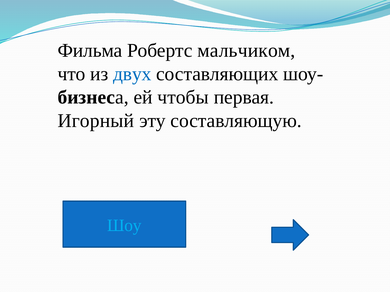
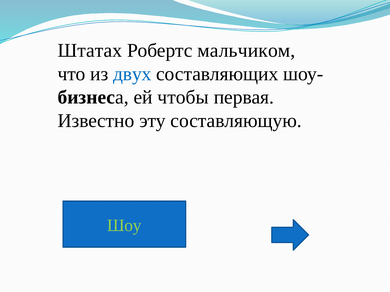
Фильма: Фильма -> Штатах (90, 51)
Игорный: Игорный -> Известно (96, 121)
Шоу colour: light blue -> light green (124, 226)
